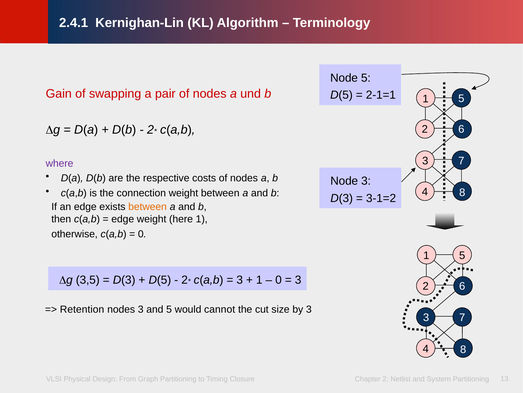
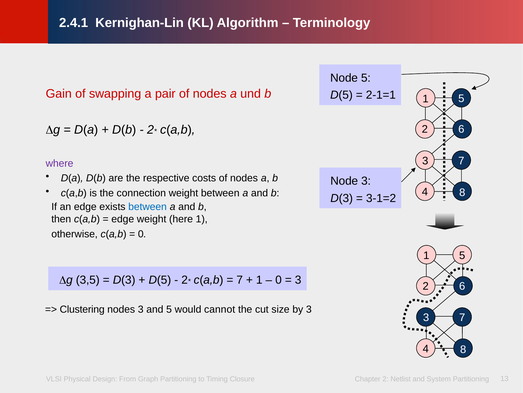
between colour: orange -> blue (148, 206)
3: 3 -> 7 (240, 280)
Retention: Retention -> Clustering (82, 309)
